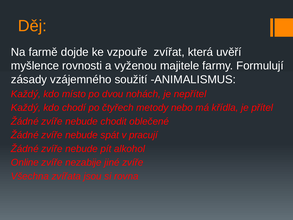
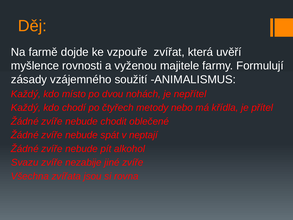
pracují: pracují -> neptají (143, 135)
Online: Online -> Svazu (25, 162)
